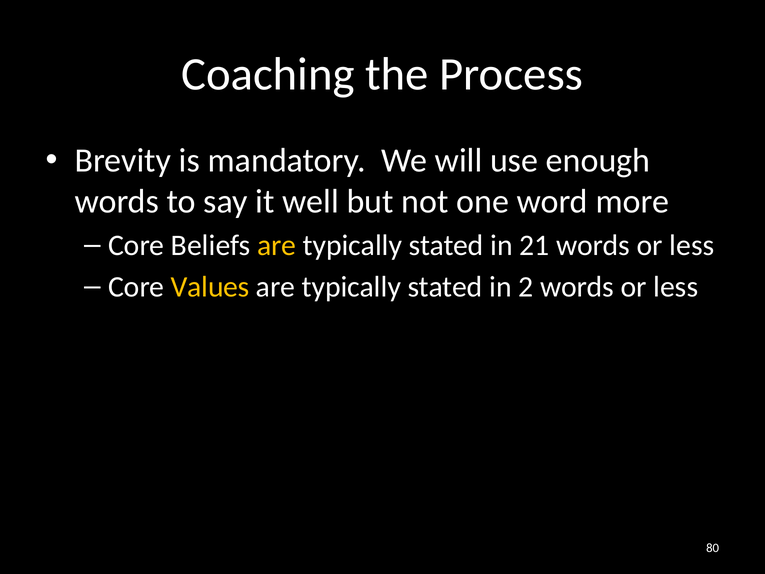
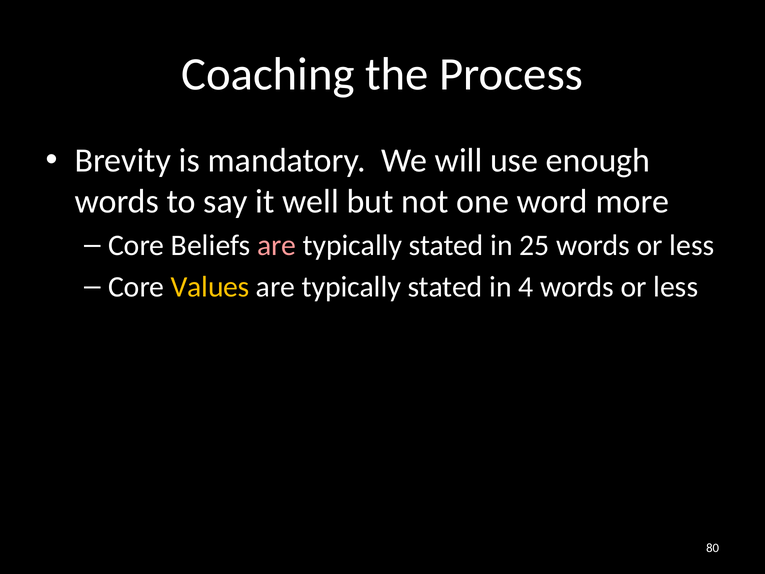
are colour: yellow -> pink (277, 245)
21: 21 -> 25 (534, 245)
2: 2 -> 4 (526, 287)
